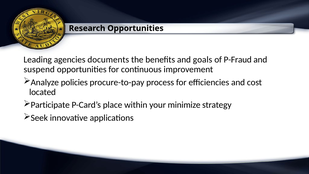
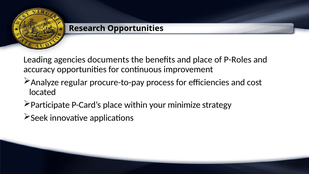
and goals: goals -> place (203, 60)
P-Fraud: P-Fraud -> P-Roles (238, 60)
suspend: suspend -> accuracy (39, 69)
policies: policies -> regular (74, 82)
